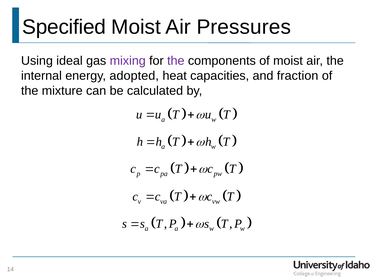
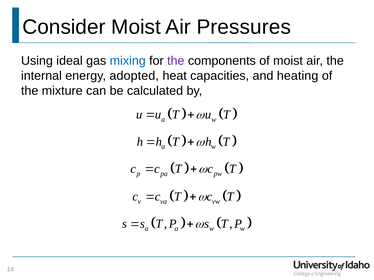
Specified: Specified -> Consider (64, 27)
mixing colour: purple -> blue (128, 61)
fraction: fraction -> heating (298, 76)
